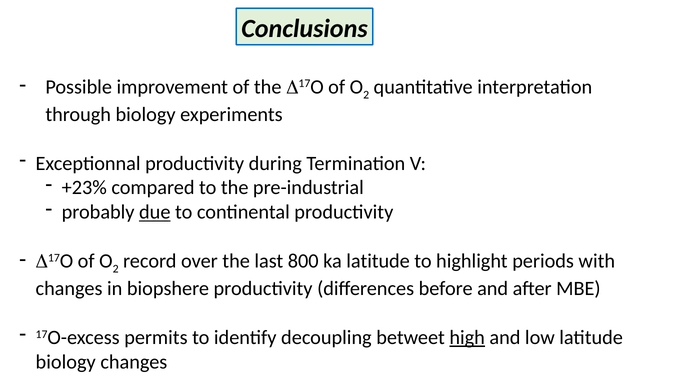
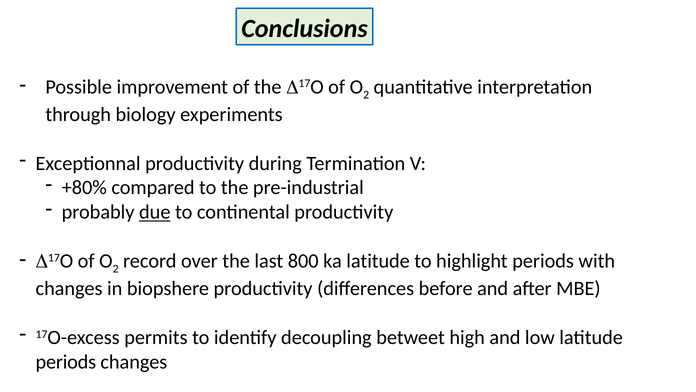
+23%: +23% -> +80% (84, 188)
high underline: present -> none (467, 337)
biology: biology -> periods (66, 362)
